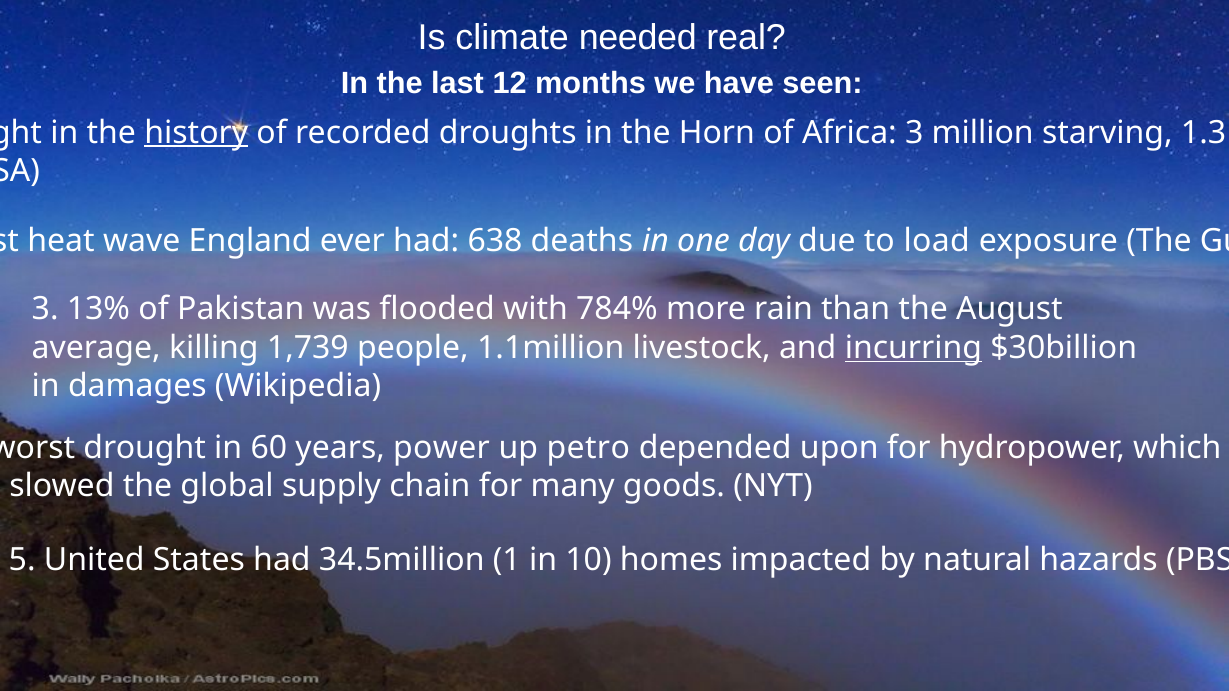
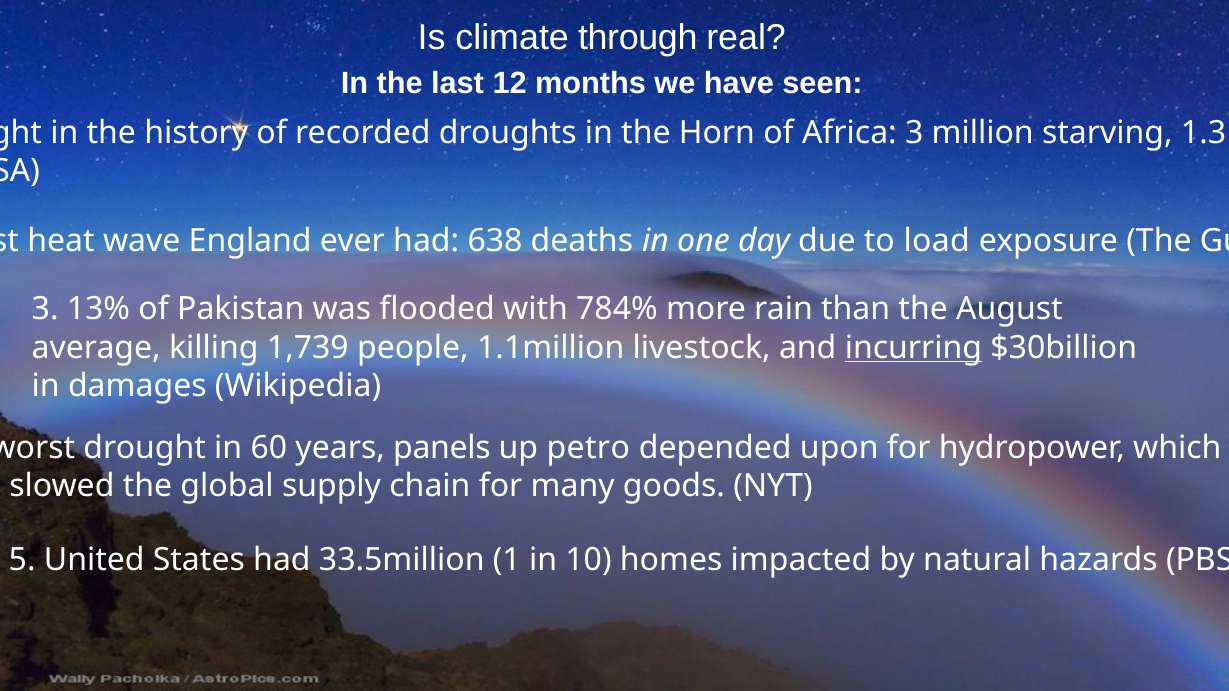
needed: needed -> through (638, 38)
history underline: present -> none (196, 133)
power: power -> panels (442, 448)
34.5million: 34.5million -> 33.5million (402, 561)
